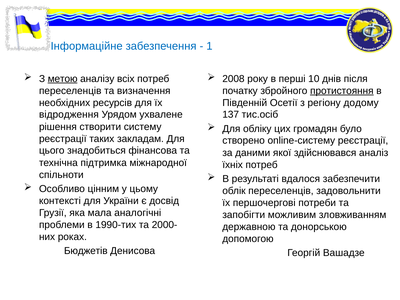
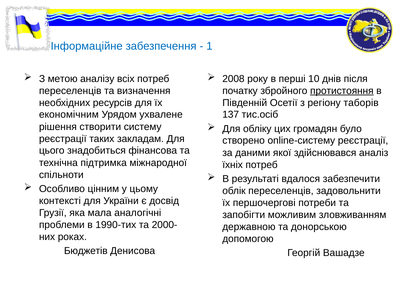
метою underline: present -> none (63, 79)
додому: додому -> таборів (361, 103)
відродження: відродження -> економічним (69, 115)
